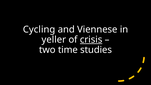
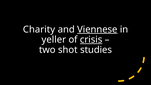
Cycling: Cycling -> Charity (39, 29)
Viennese underline: none -> present (97, 29)
time: time -> shot (68, 50)
